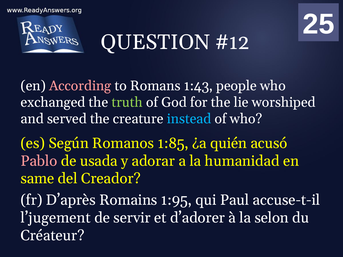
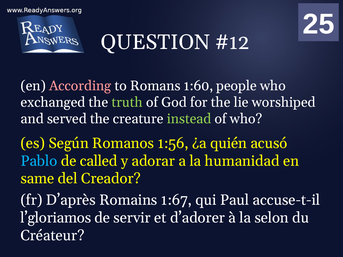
1:43: 1:43 -> 1:60 (198, 86)
instead colour: light blue -> light green (189, 119)
1:85: 1:85 -> 1:56 (173, 143)
Pablo colour: pink -> light blue (39, 161)
usada: usada -> called (99, 161)
1:95: 1:95 -> 1:67 (176, 200)
l’jugement: l’jugement -> l’gloriamos (56, 218)
